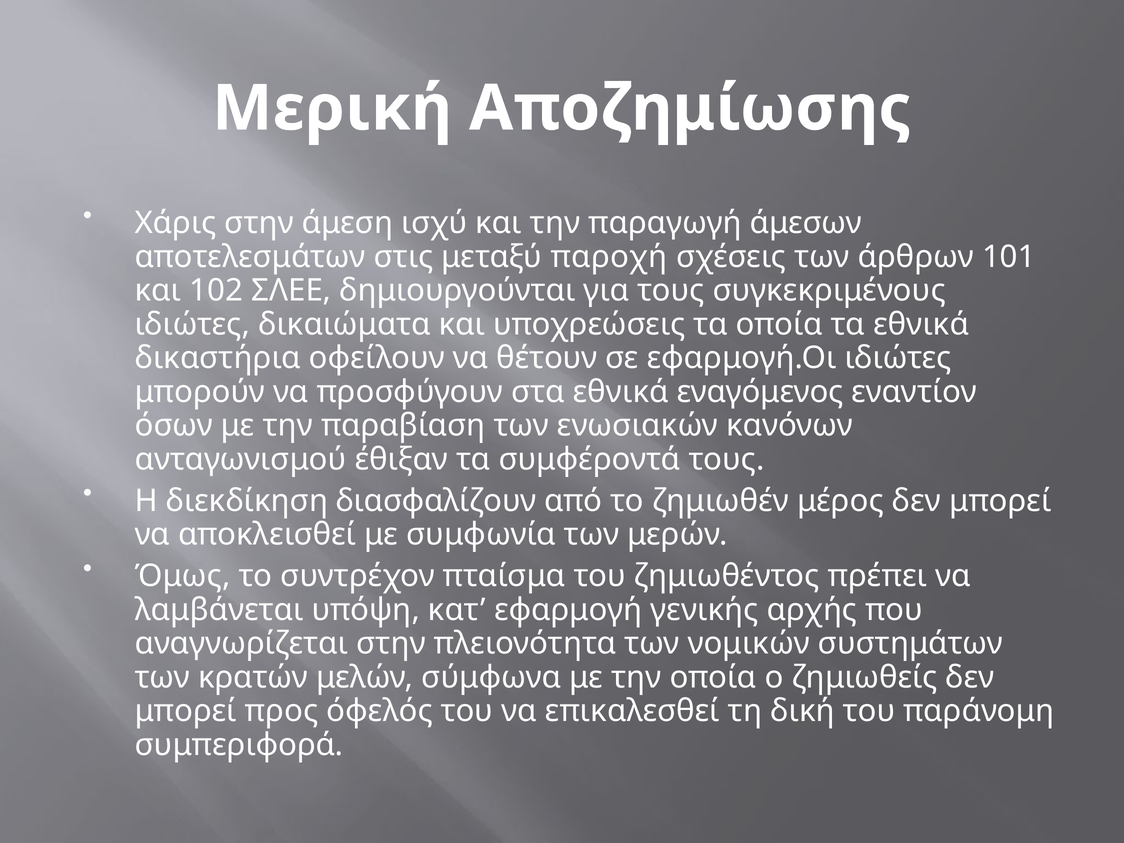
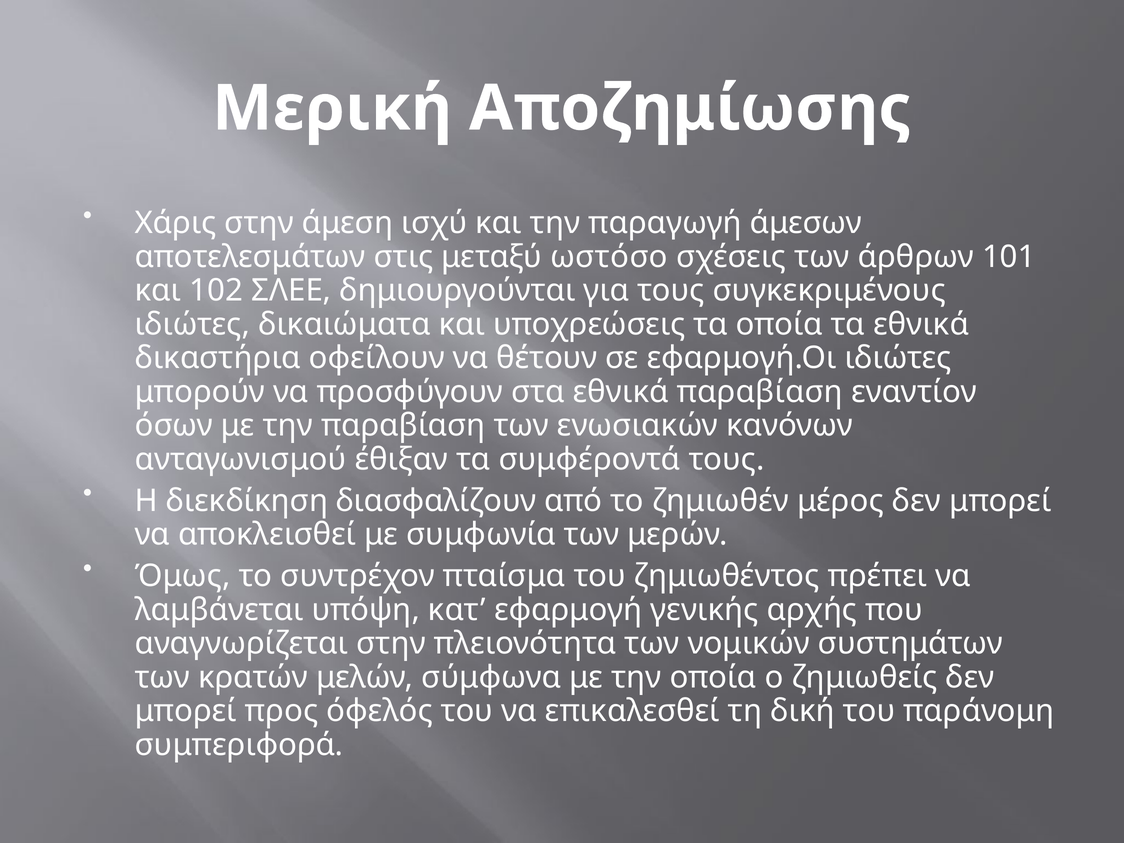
παροχή: παροχή -> ωστόσο (609, 257)
εθνικά εναγόμενος: εναγόμενος -> παραβίαση (760, 392)
